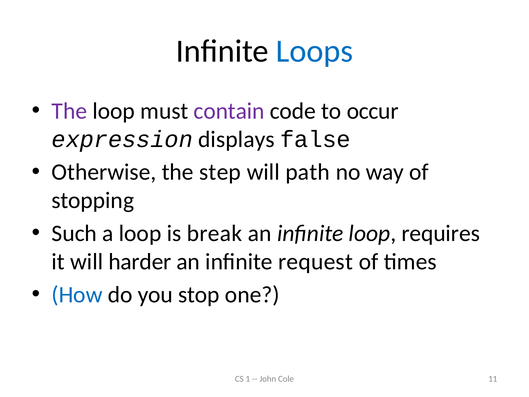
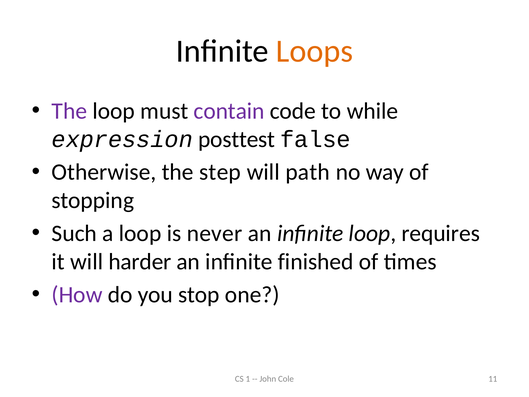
Loops colour: blue -> orange (315, 51)
occur: occur -> while (373, 111)
displays: displays -> posttest (237, 139)
break: break -> never (215, 233)
request: request -> finished (316, 261)
How colour: blue -> purple (77, 294)
